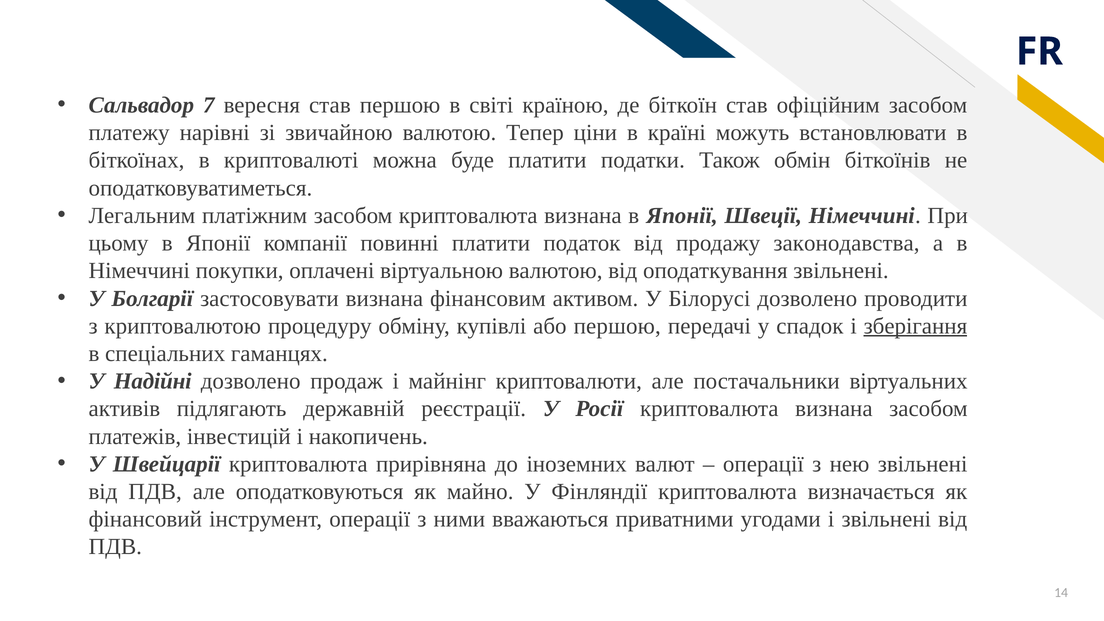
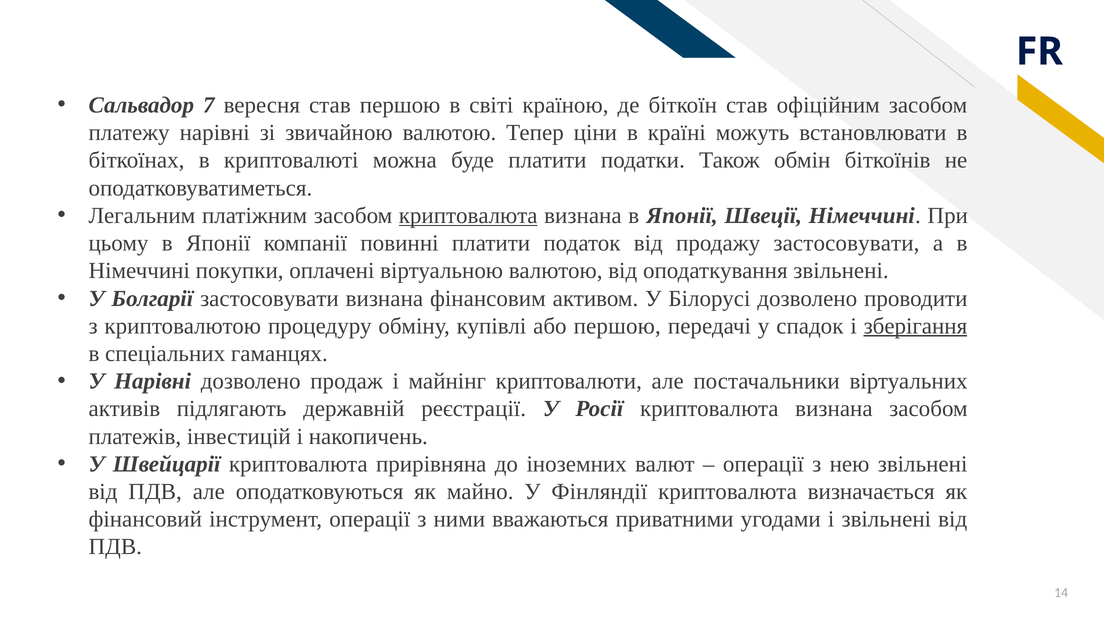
криптовалюта underline: none -> present (468, 216)
продажу законодавства: законодавства -> застосовувати (846, 243)
У Надійні: Надійні -> Нарівні (153, 381)
